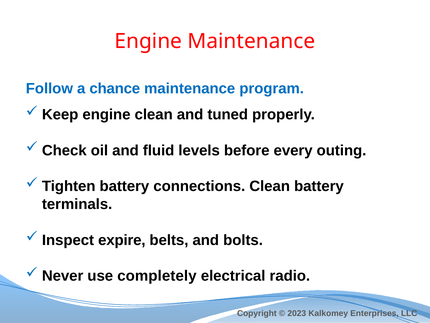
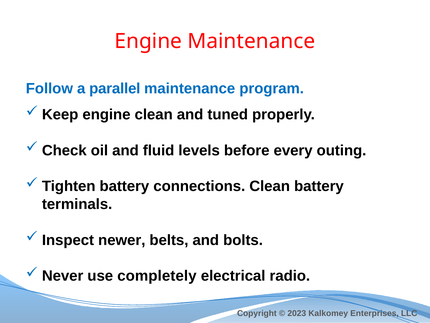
chance: chance -> parallel (115, 88)
expire: expire -> newer (122, 240)
